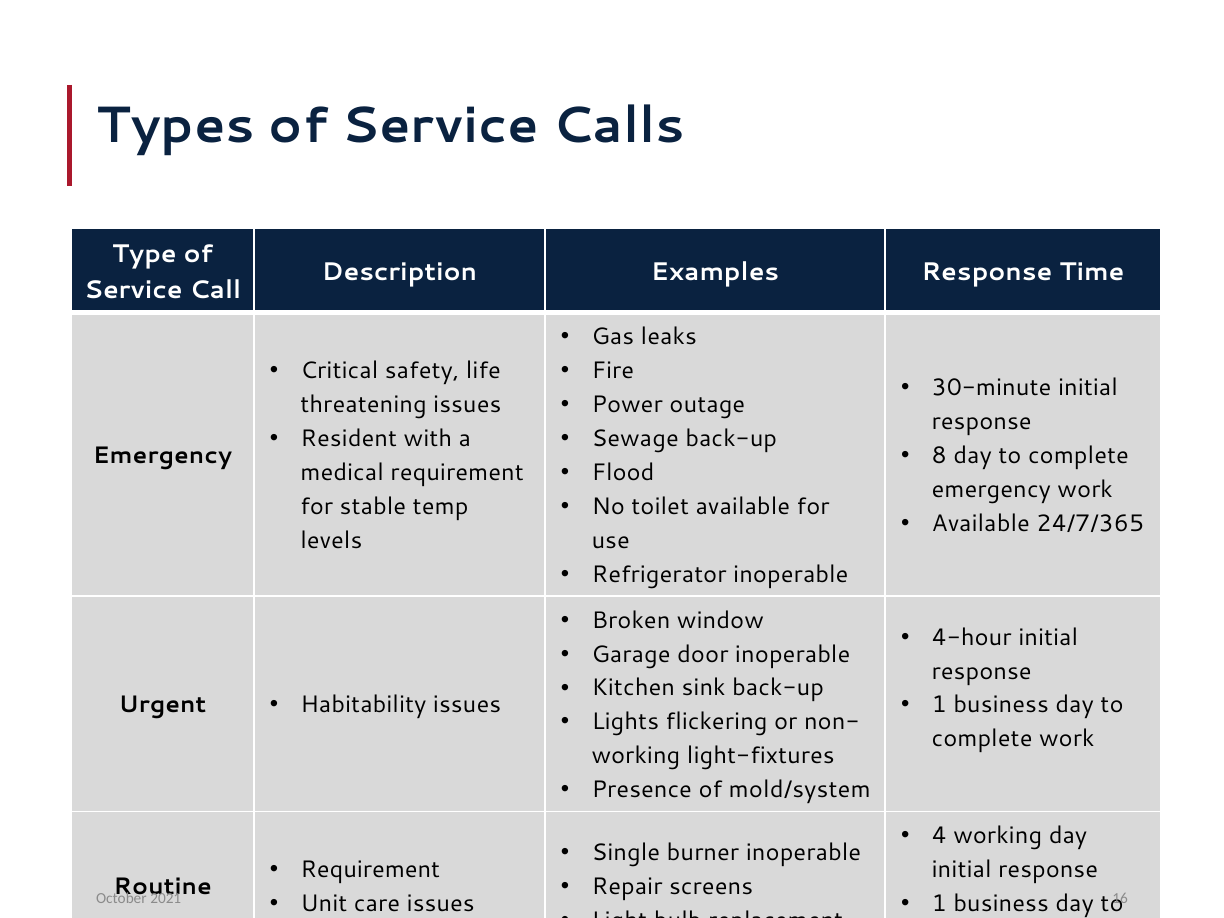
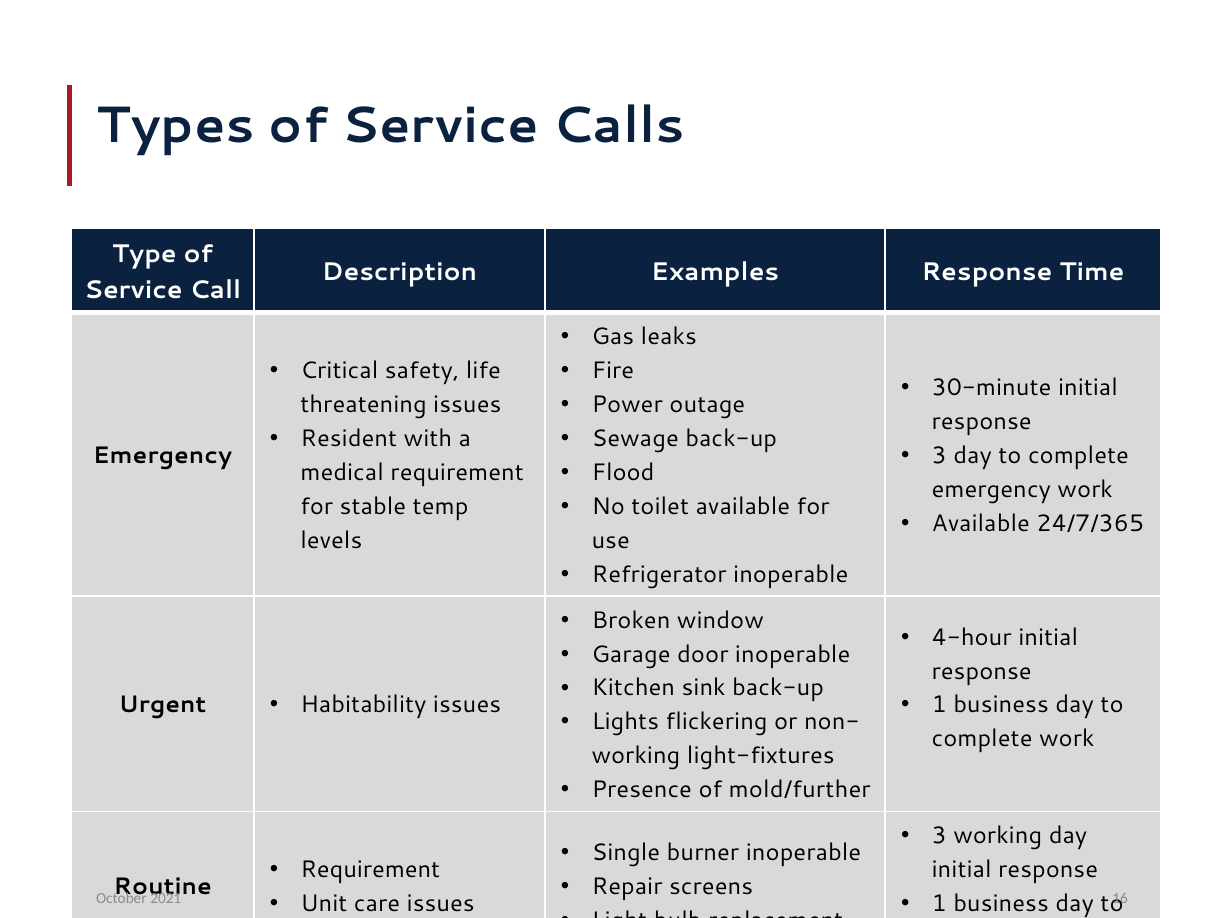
8: 8 -> 3 (939, 456)
mold/system: mold/system -> mold/further (800, 790)
4: 4 -> 3 (939, 836)
